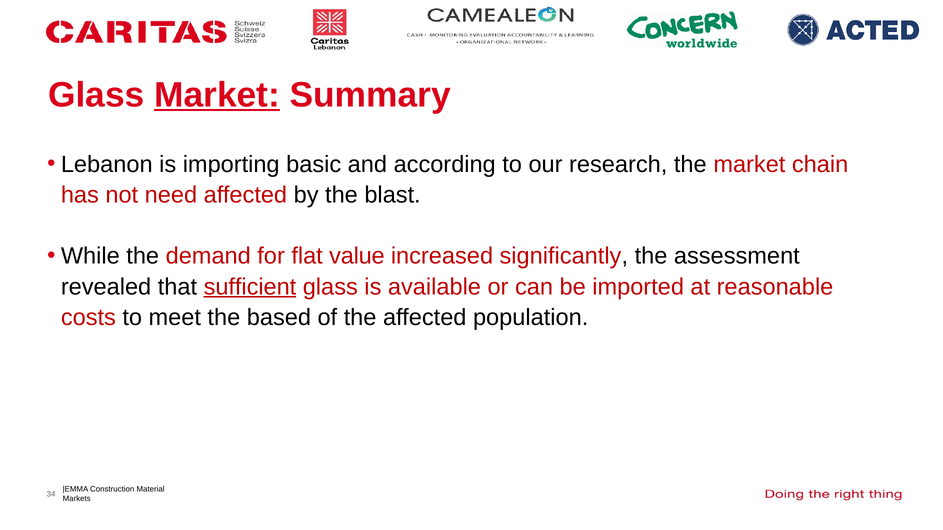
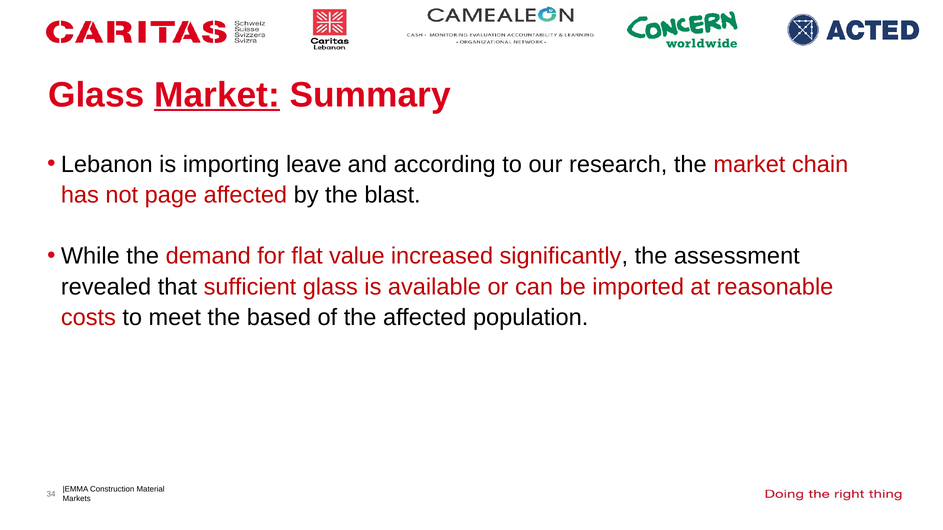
basic: basic -> leave (314, 164)
need: need -> page (171, 195)
sufficient underline: present -> none (250, 287)
